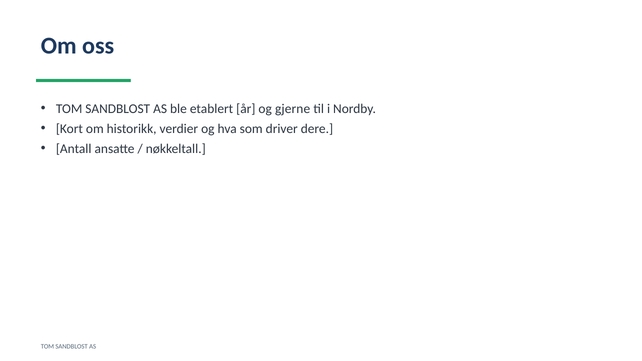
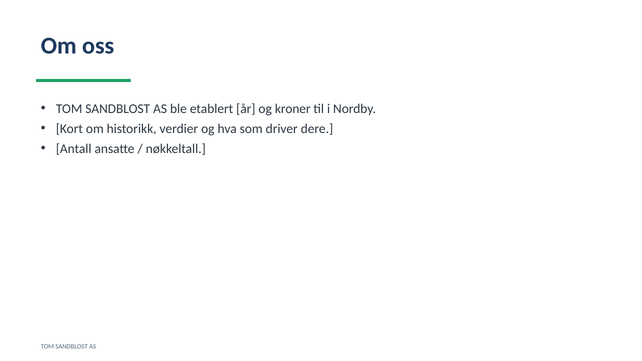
gjerne: gjerne -> kroner (293, 109)
